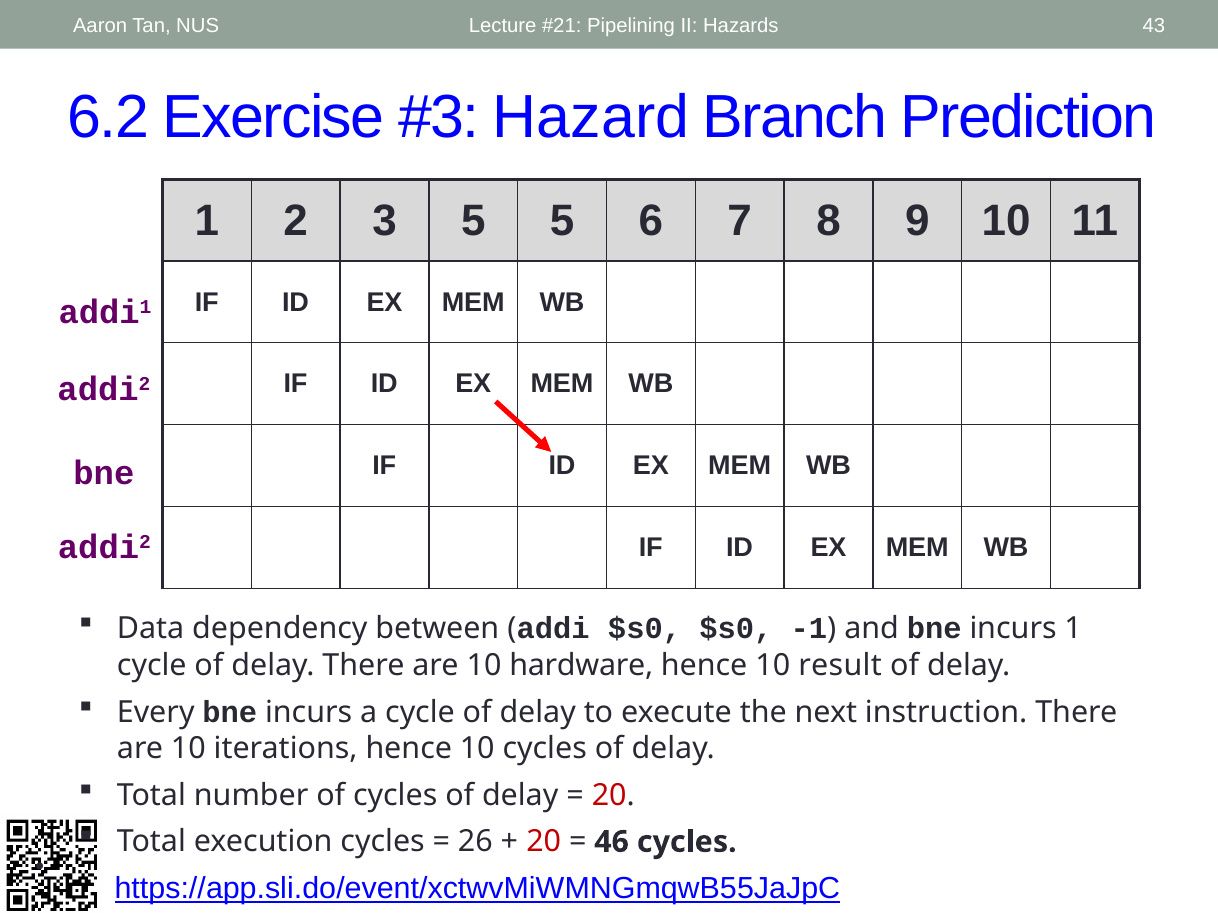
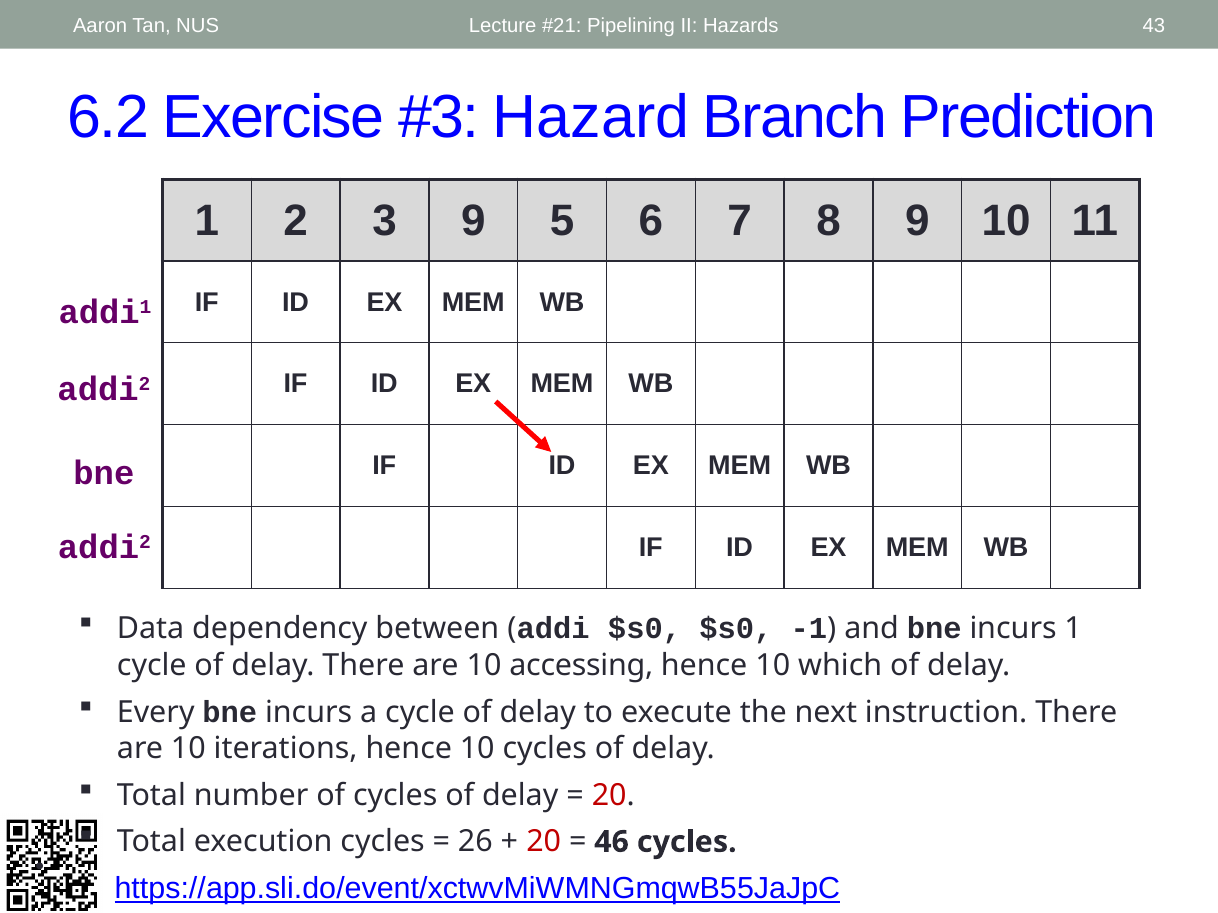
3 5: 5 -> 9 (473, 221)
hardware: hardware -> accessing (581, 666)
result: result -> which (840, 666)
